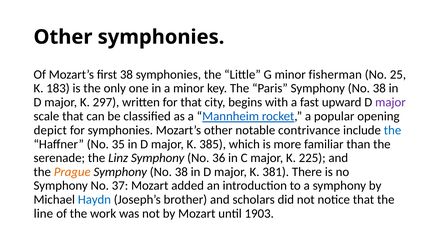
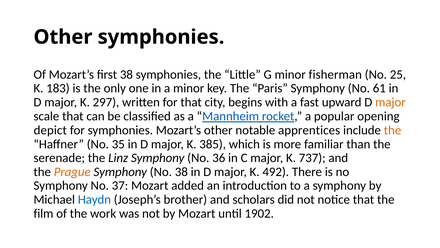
Paris Symphony No 38: 38 -> 61 (379, 88)
major colour: purple -> orange (390, 102)
contrivance: contrivance -> apprentices (309, 130)
the colour: blue -> orange (393, 130)
225: 225 -> 737 (312, 158)
381: 381 -> 492 (276, 171)
line: line -> film (43, 213)
1903: 1903 -> 1902 (259, 213)
